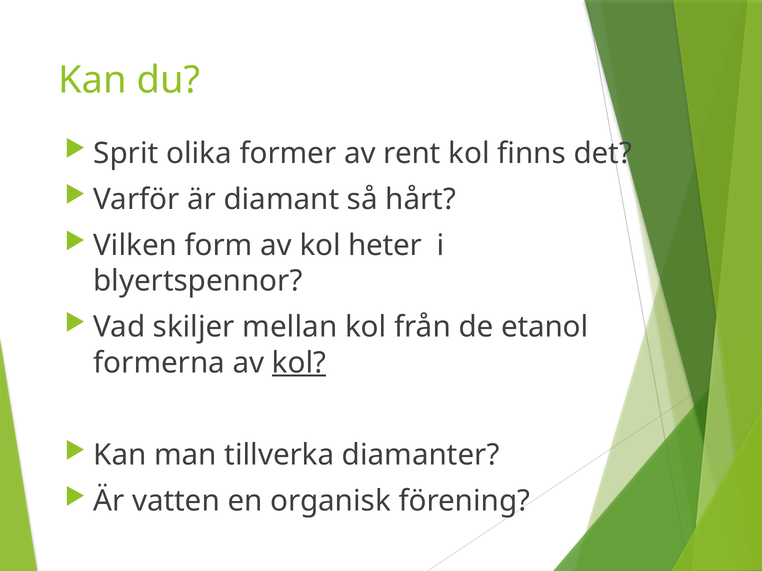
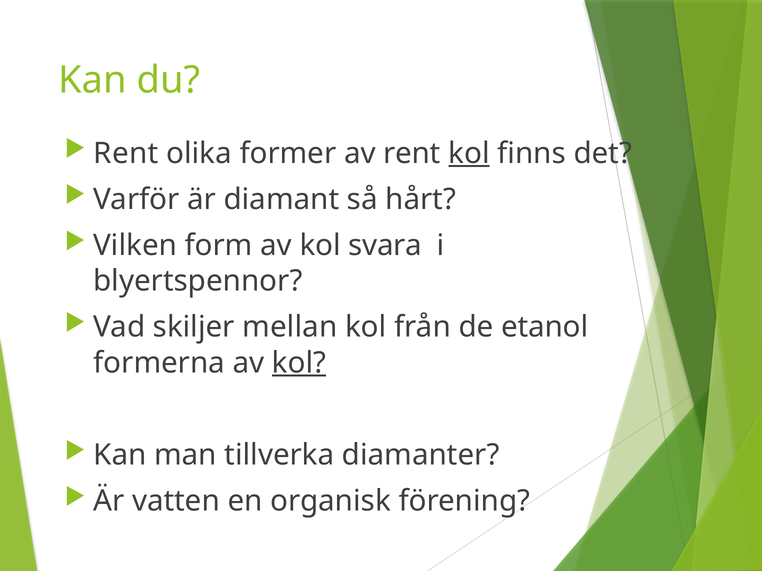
Sprit: Sprit -> Rent (126, 153)
kol underline: none -> present (469, 153)
heter: heter -> svara (385, 246)
